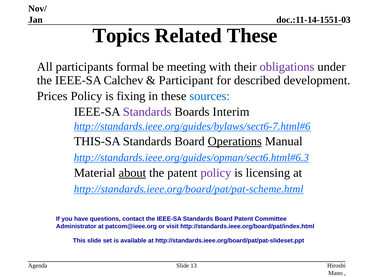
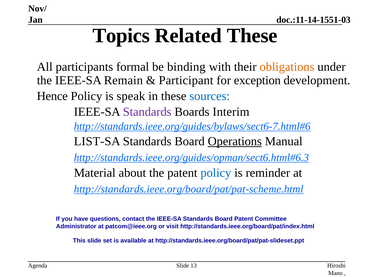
meeting: meeting -> binding (186, 67)
obligations colour: purple -> orange (287, 67)
Calchev: Calchev -> Remain (123, 80)
described: described -> exception (257, 80)
Prices: Prices -> Hence (52, 96)
fixing: fixing -> speak (131, 96)
THIS-SA: THIS-SA -> LIST-SA (97, 141)
about underline: present -> none (132, 173)
policy colour: purple -> blue (216, 173)
licensing: licensing -> reminder (268, 173)
